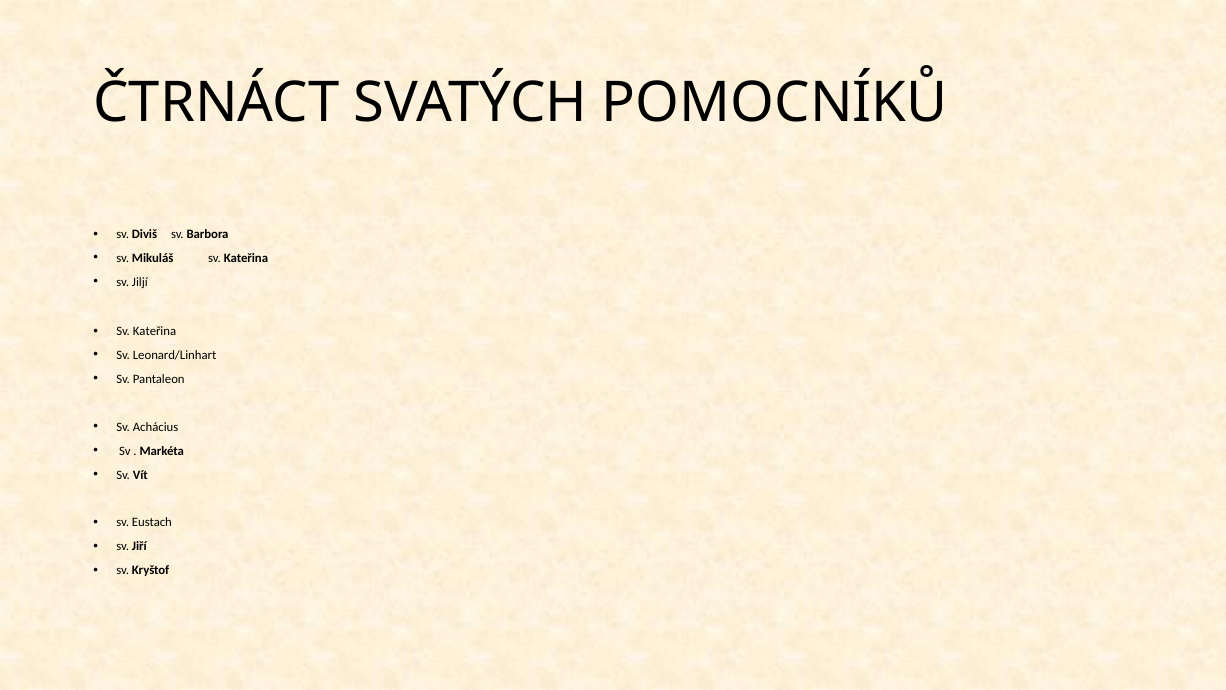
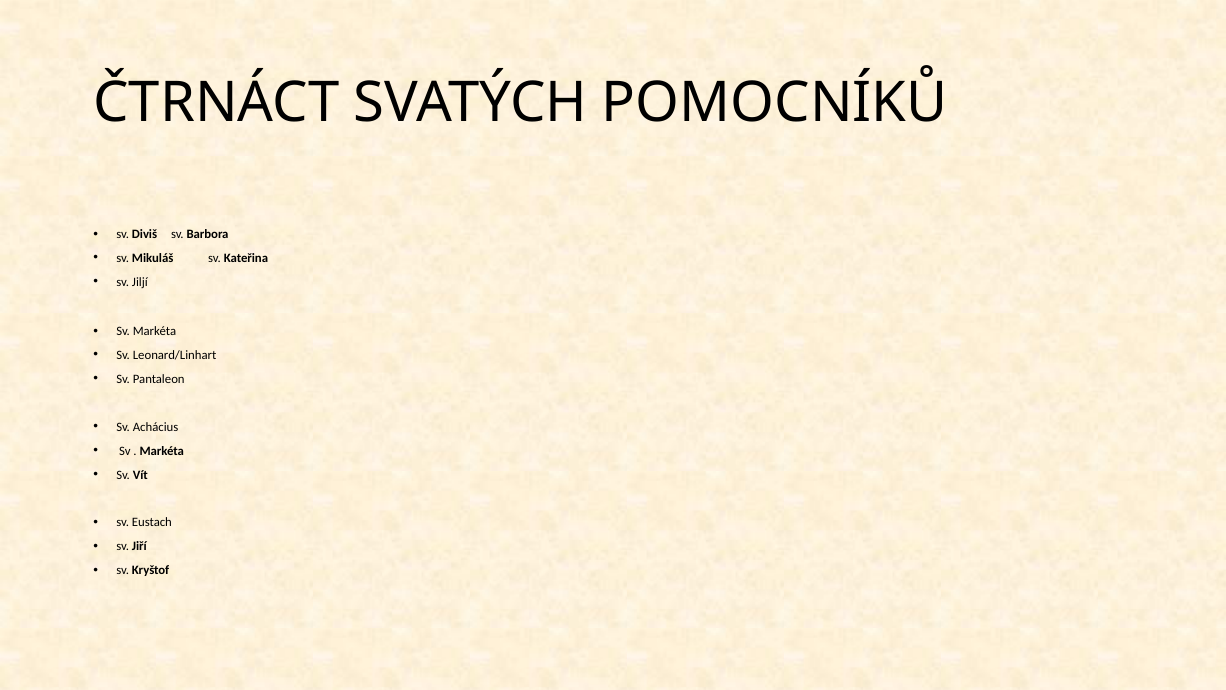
Kateřina: Kateřina -> Markéta (155, 331)
